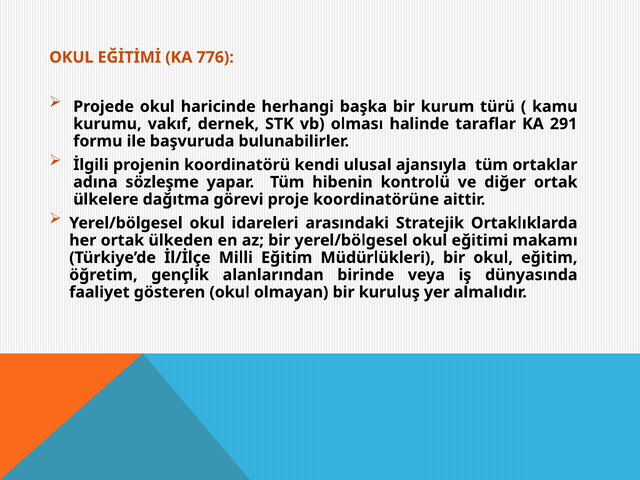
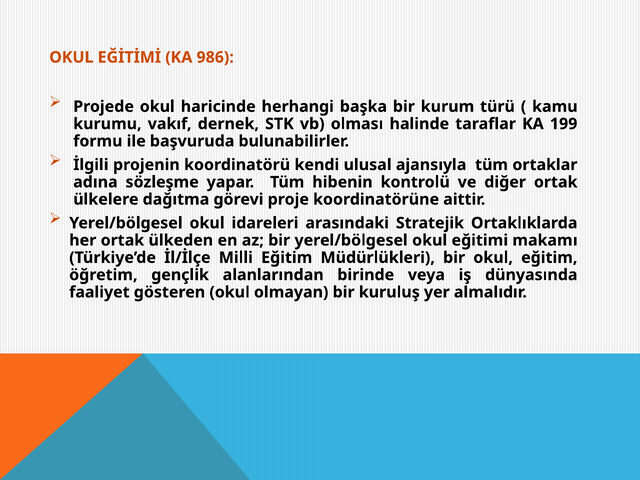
776: 776 -> 986 (215, 57)
291: 291 -> 199 (564, 124)
